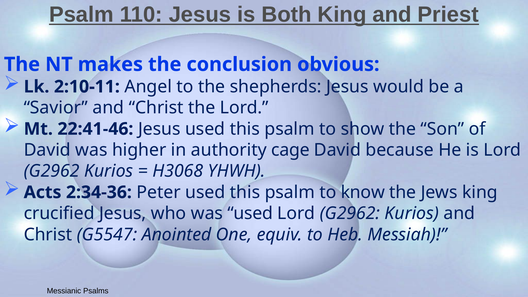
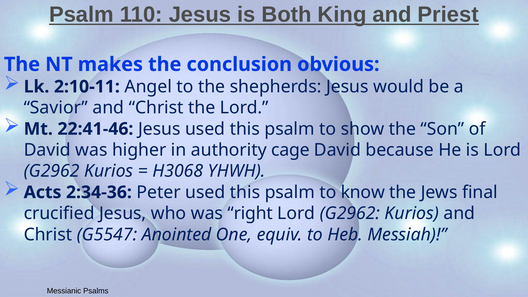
Jews king: king -> final (480, 192)
was used: used -> right (250, 213)
